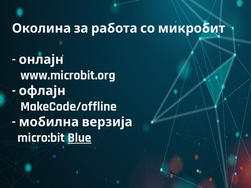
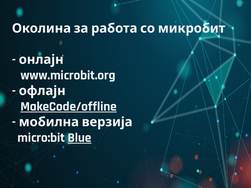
MakeCode/offline underline: none -> present (69, 106)
